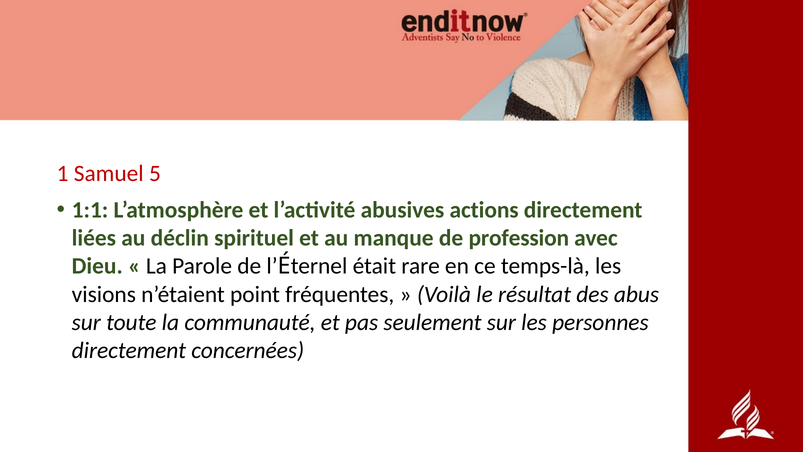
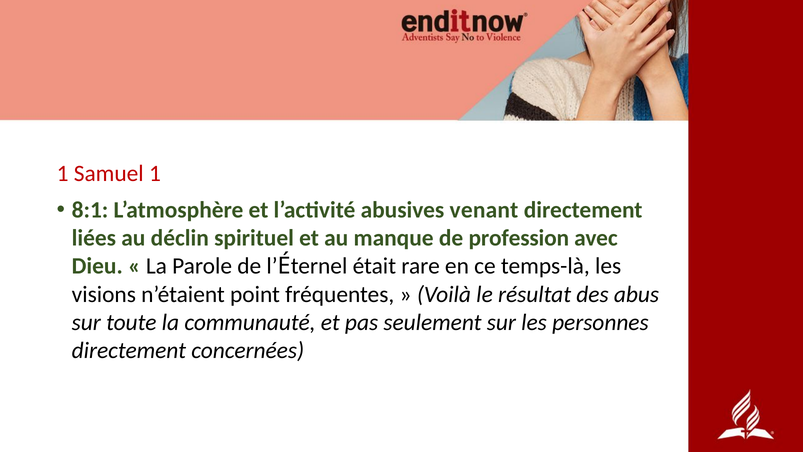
Samuel 5: 5 -> 1 (155, 174)
1:1: 1:1 -> 8:1 (90, 210)
actions: actions -> venant (484, 210)
